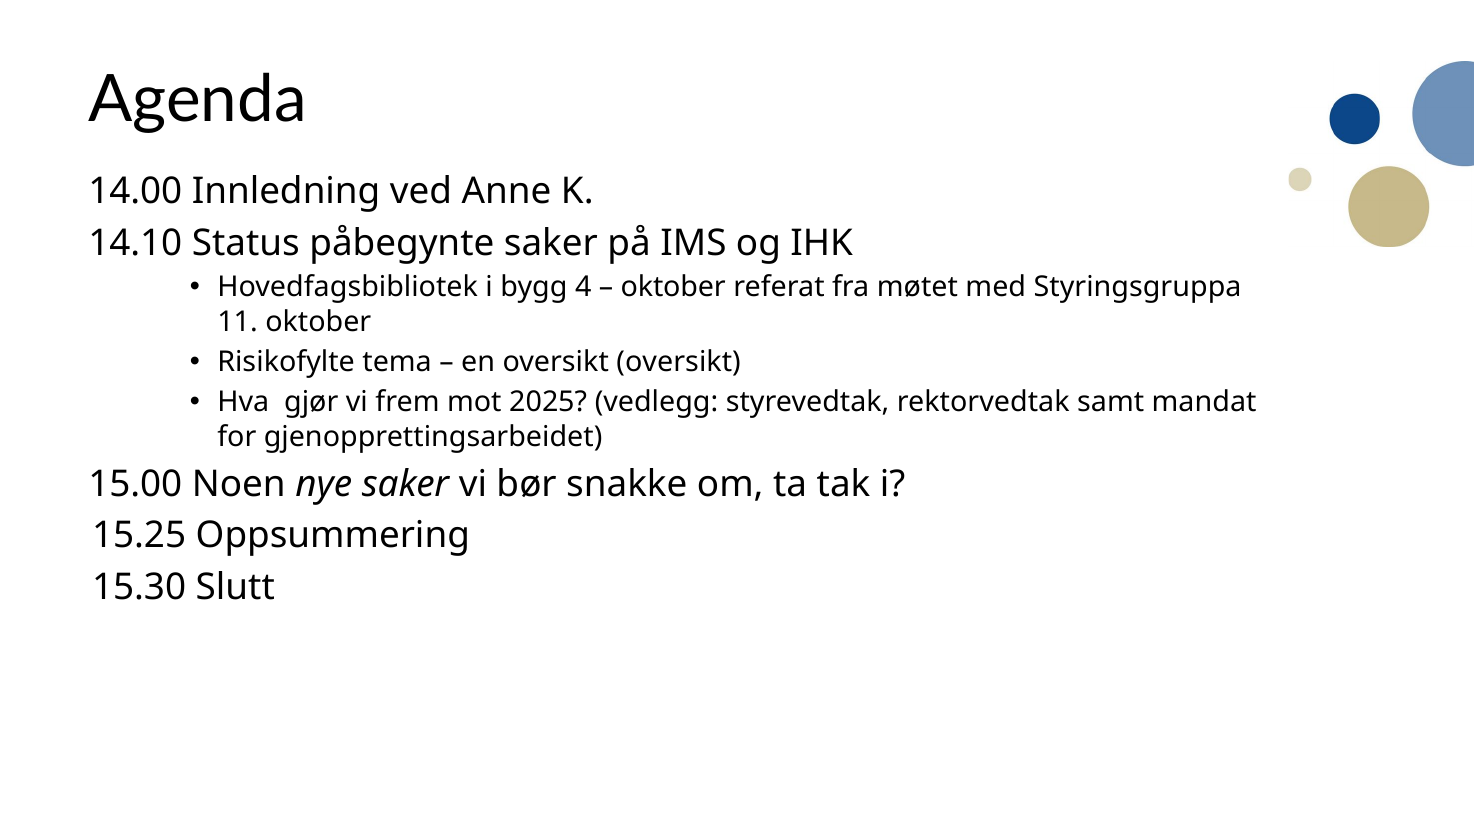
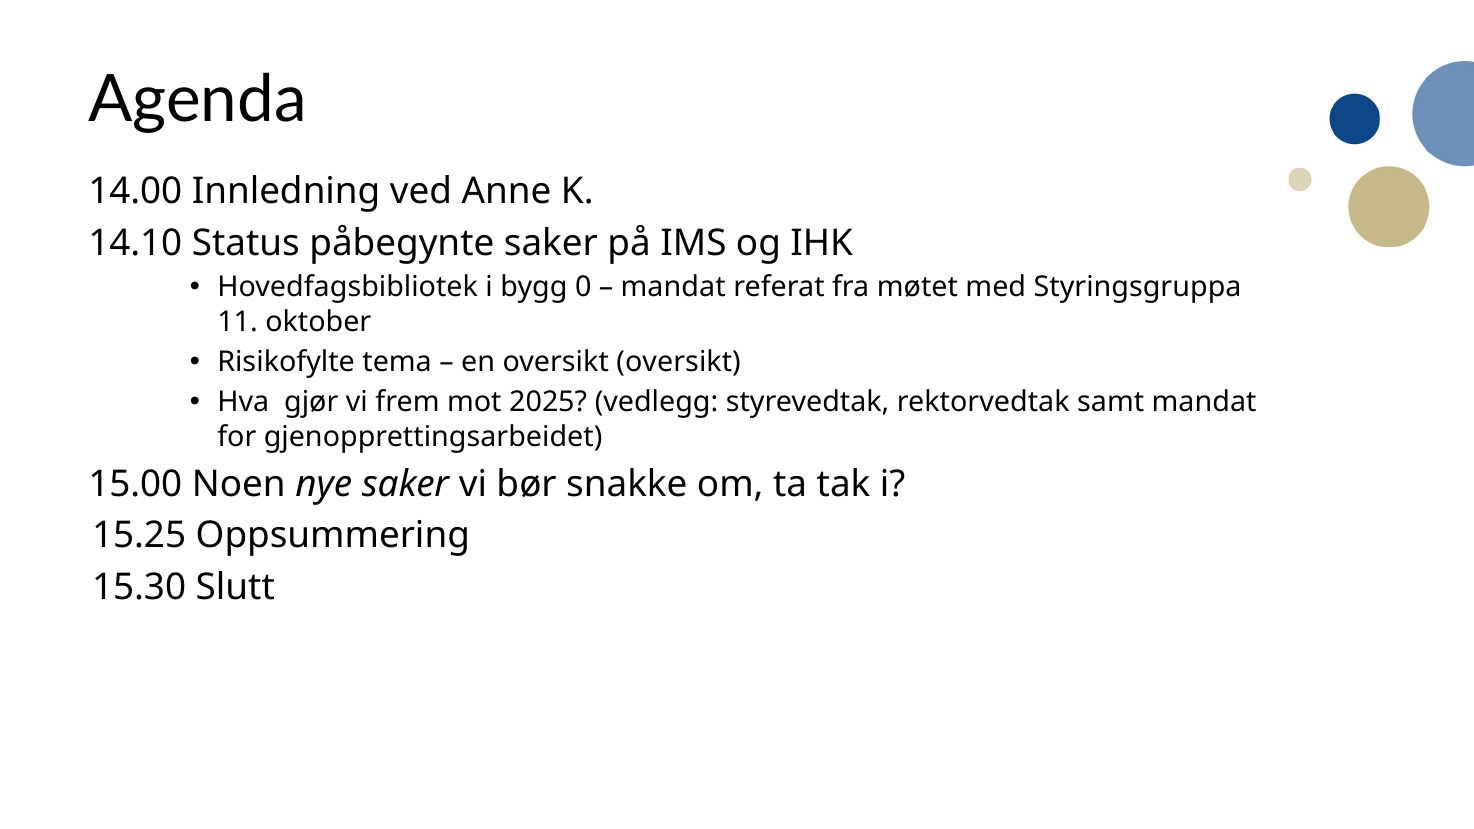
4: 4 -> 0 (583, 287)
oktober: oktober -> mandat (673, 287)
